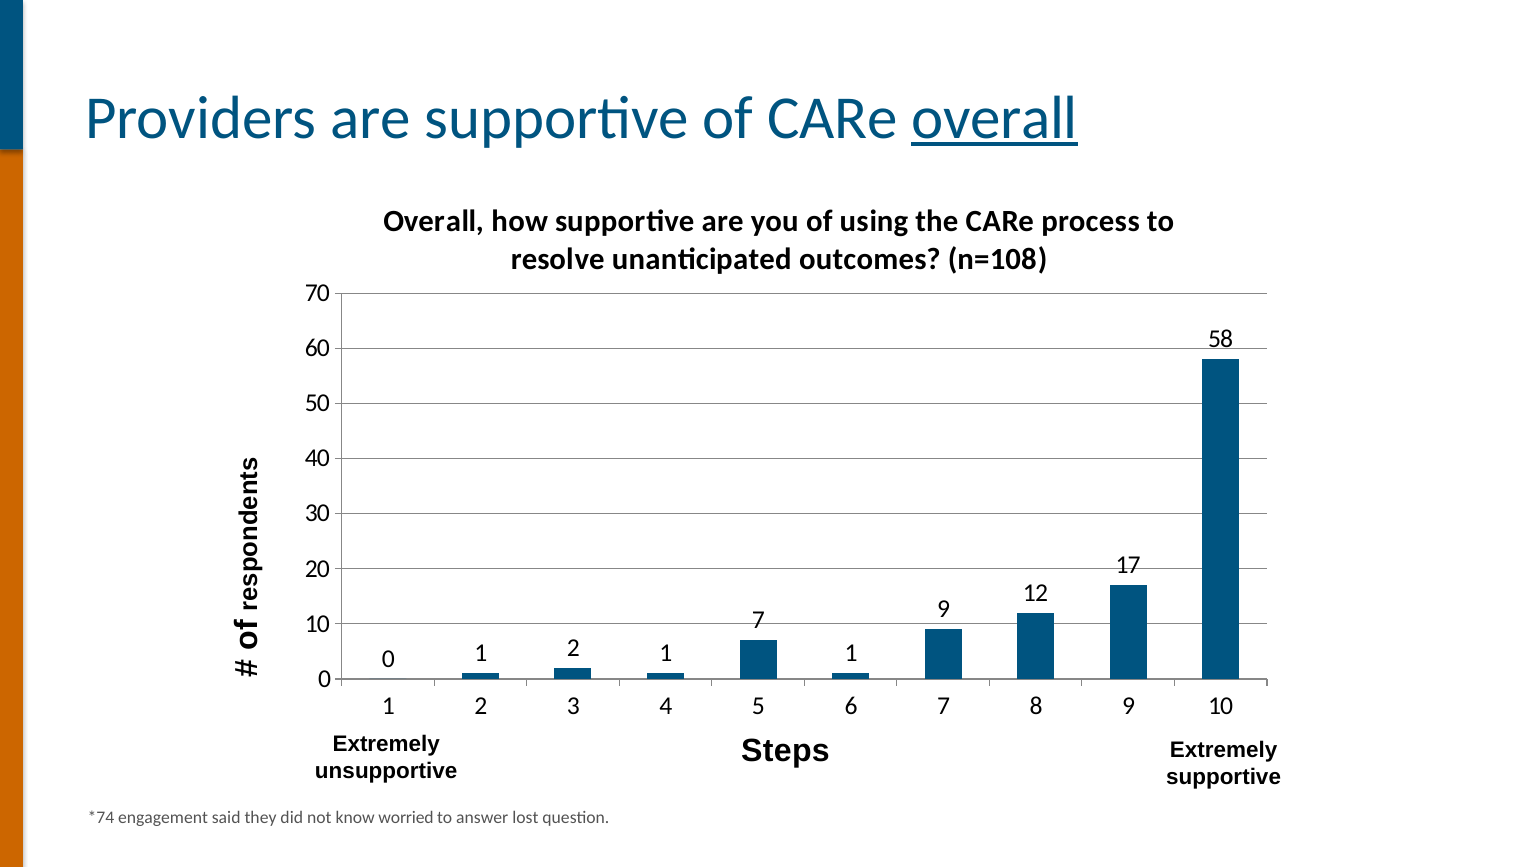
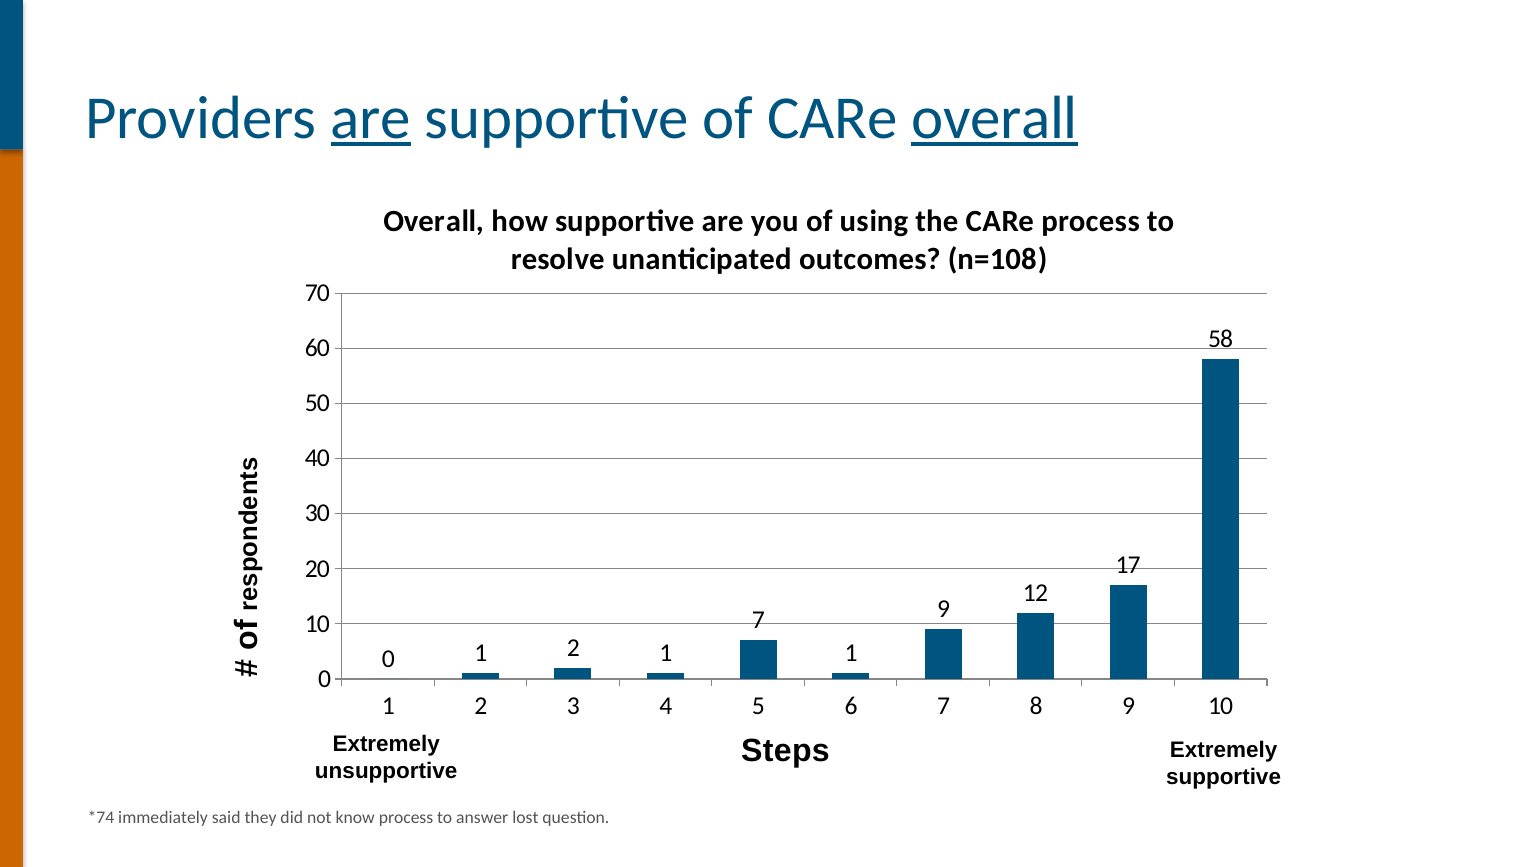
are underline: none -> present (371, 118)
engagement: engagement -> immediately (163, 817)
know worried: worried -> process (406, 817)
